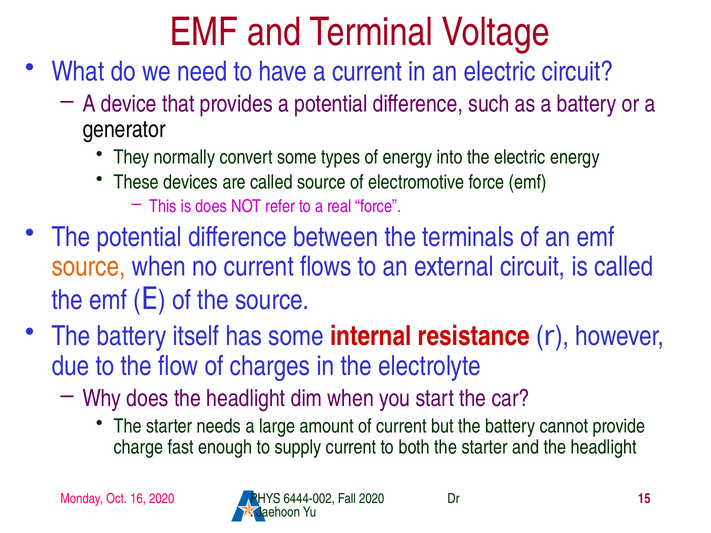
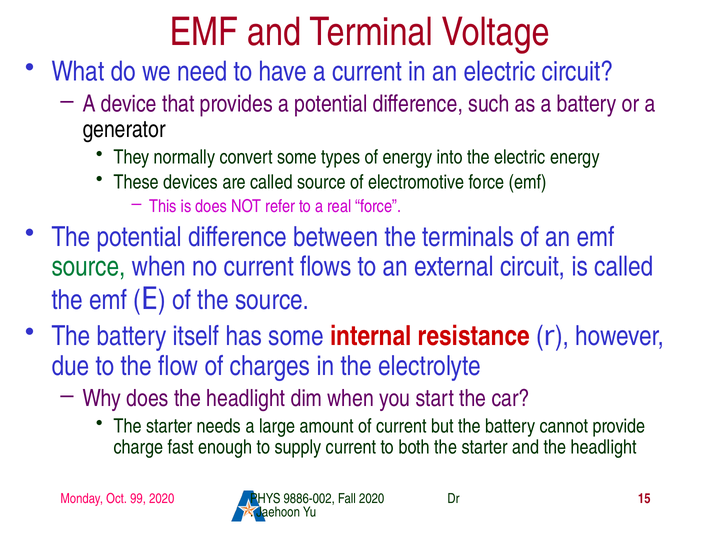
source colour: orange -> green (89, 267)
16: 16 -> 99 (138, 499)
6444-002: 6444-002 -> 9886-002 (309, 499)
